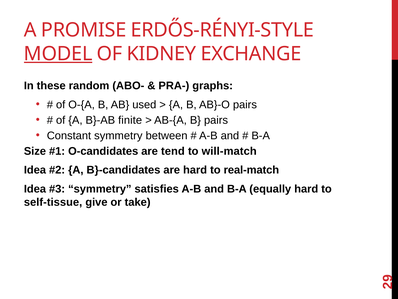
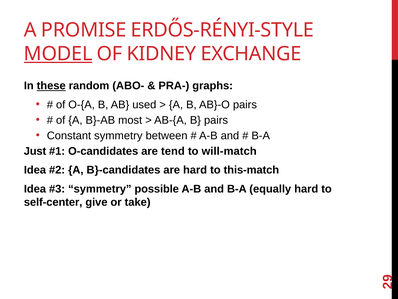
these underline: none -> present (51, 86)
finite: finite -> most (130, 120)
Size: Size -> Just (35, 151)
real-match: real-match -> this-match (251, 170)
satisfies: satisfies -> possible (157, 189)
self-tissue: self-tissue -> self-center (53, 202)
